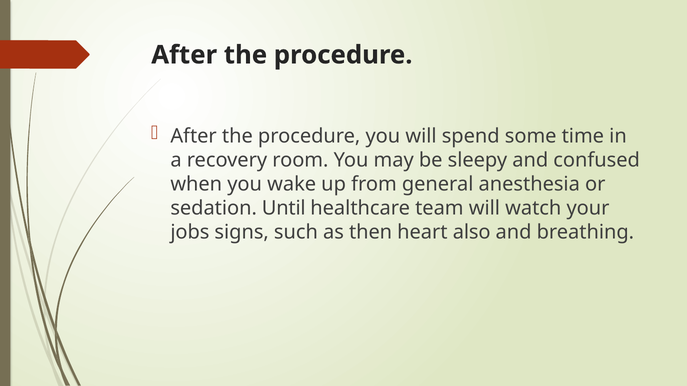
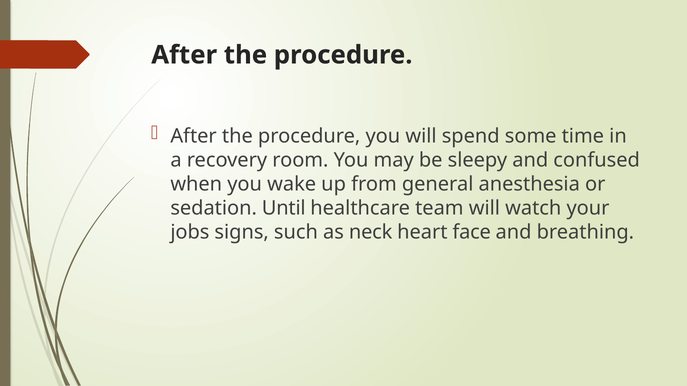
then: then -> neck (371, 232)
also: also -> face (472, 232)
